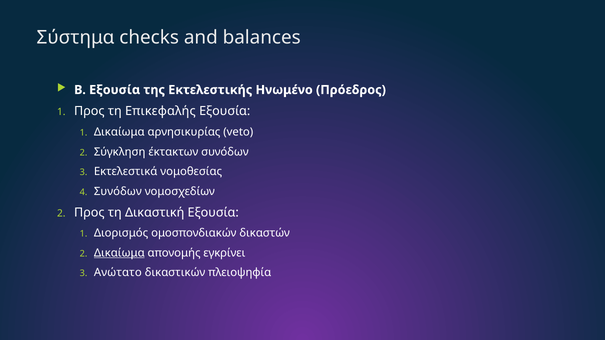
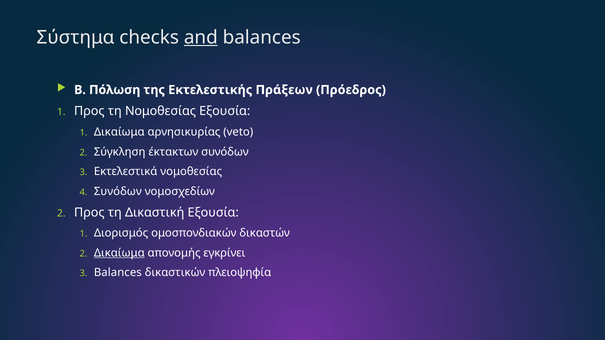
and underline: none -> present (201, 37)
B Εξουσία: Εξουσία -> Πόλωση (115, 90)
Ηνωμένο: Ηνωμένο -> Πράξεων (284, 90)
τη Επικεφαλής: Επικεφαλής -> Νομοθεσίας (160, 111)
Ανώτατο: Ανώτατο -> Balances (118, 273)
